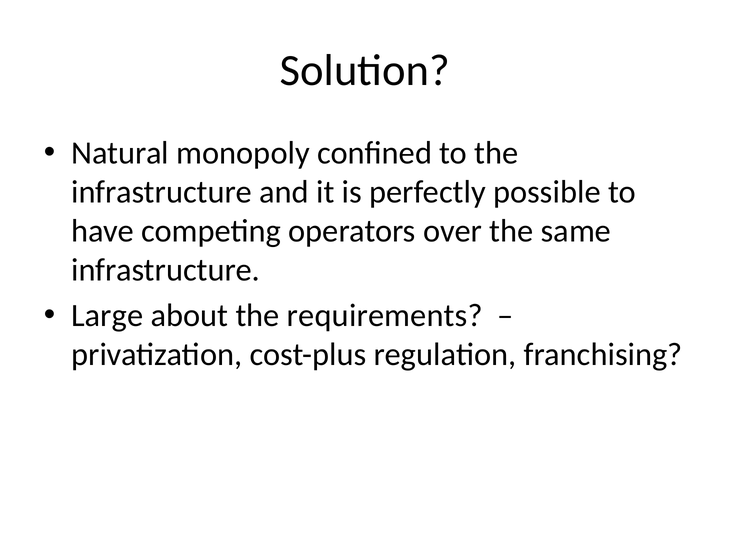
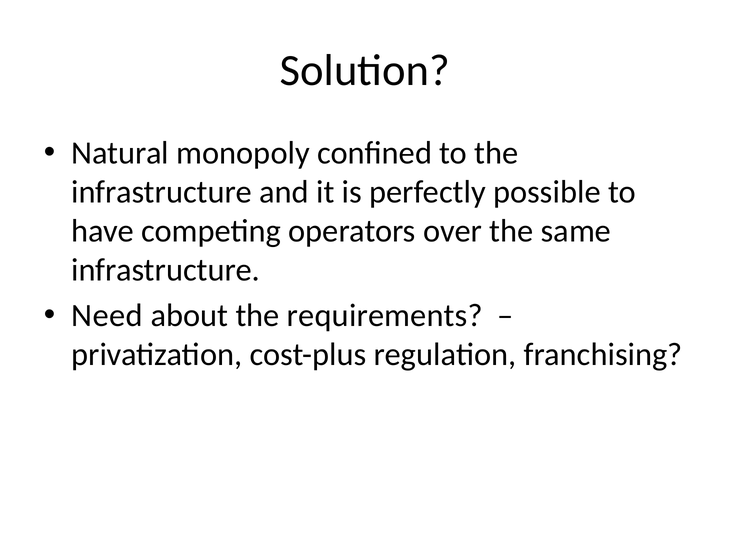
Large: Large -> Need (107, 315)
